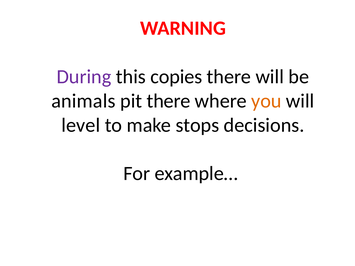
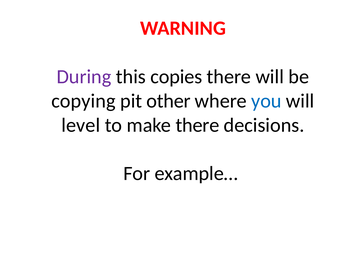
animals: animals -> copying (83, 101)
pit there: there -> other (169, 101)
you colour: orange -> blue (266, 101)
make stops: stops -> there (197, 125)
